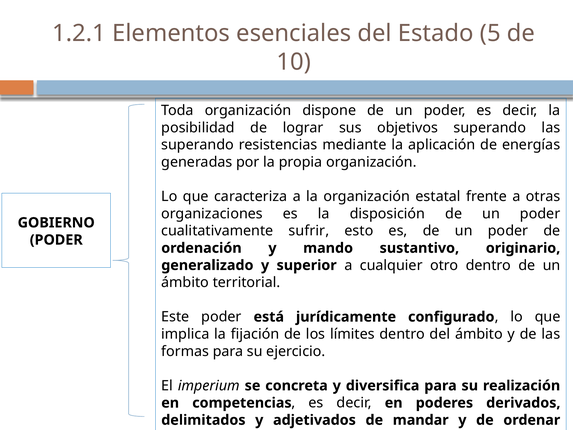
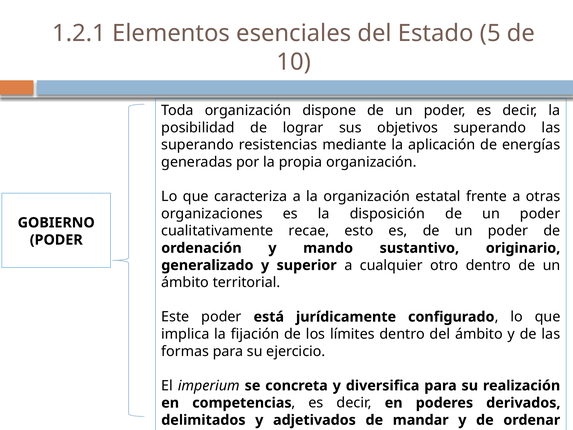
sufrir: sufrir -> recae (309, 231)
